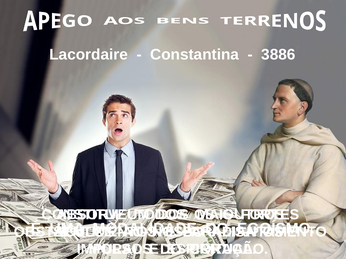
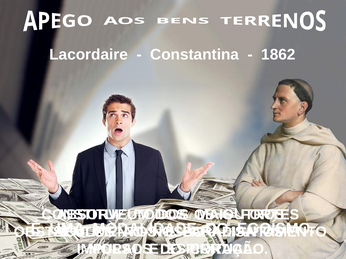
3886: 3886 -> 1862 (278, 55)
